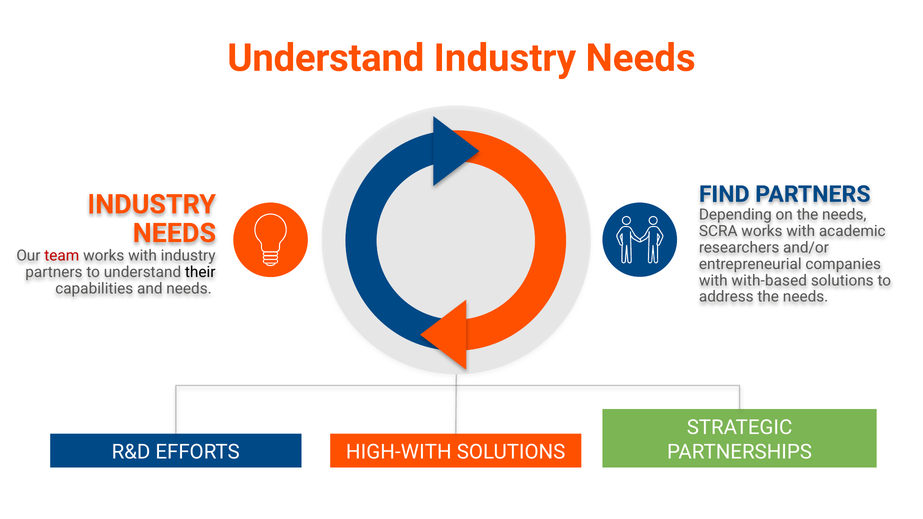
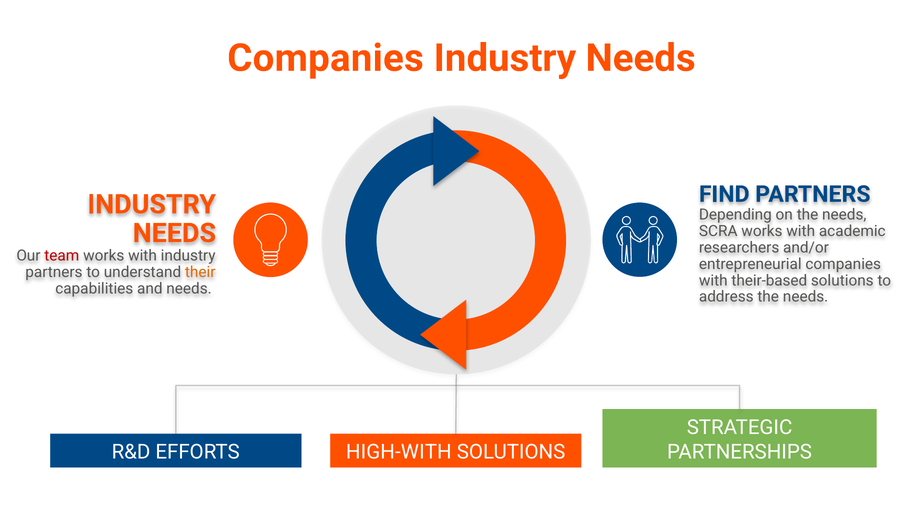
Understand: Understand -> Companies (326, 58)
their colour: black -> orange (200, 272)
with-based: with-based -> their-based (769, 281)
